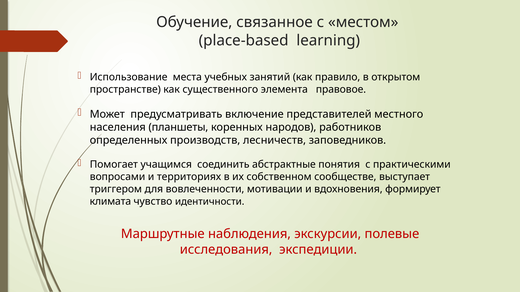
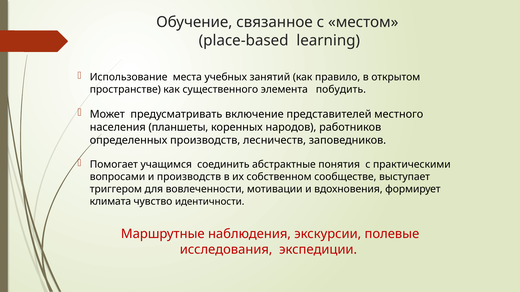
правовое: правовое -> побудить (341, 90)
и территориях: территориях -> производств (189, 177)
